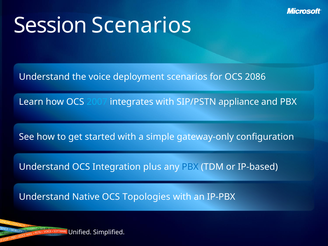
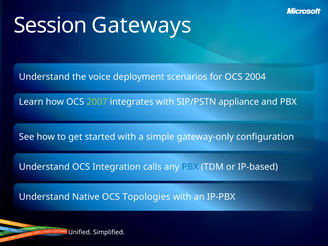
Session Scenarios: Scenarios -> Gateways (142, 25)
2086: 2086 -> 2004 (255, 77)
2007 colour: light blue -> light green (97, 102)
plus: plus -> calls (152, 167)
